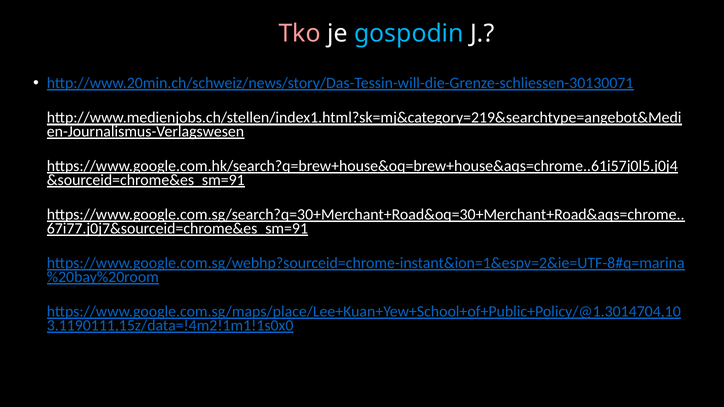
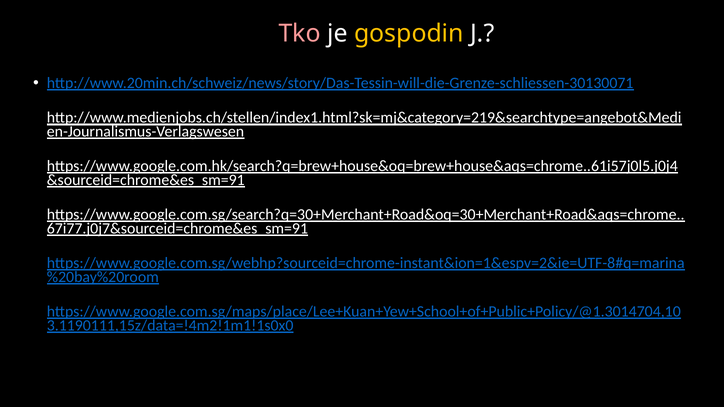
gospodin colour: light blue -> yellow (409, 33)
